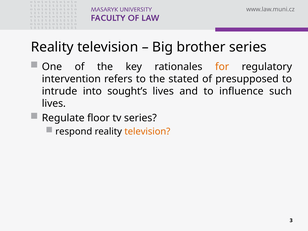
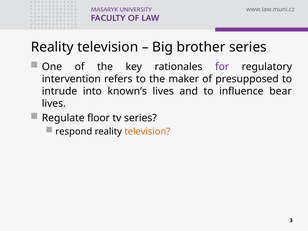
for colour: orange -> purple (222, 67)
stated: stated -> maker (184, 79)
sought’s: sought’s -> known’s (127, 91)
such: such -> bear (281, 91)
